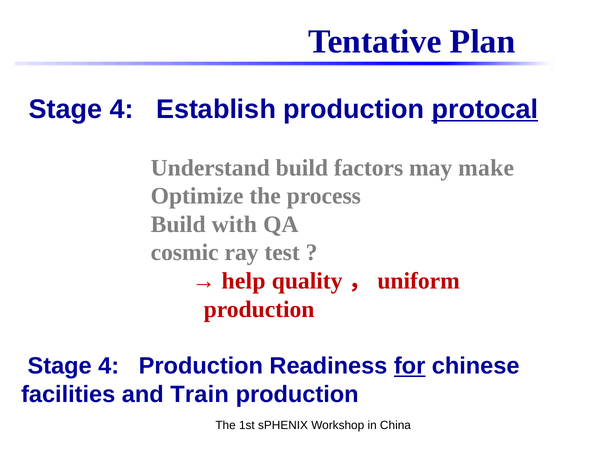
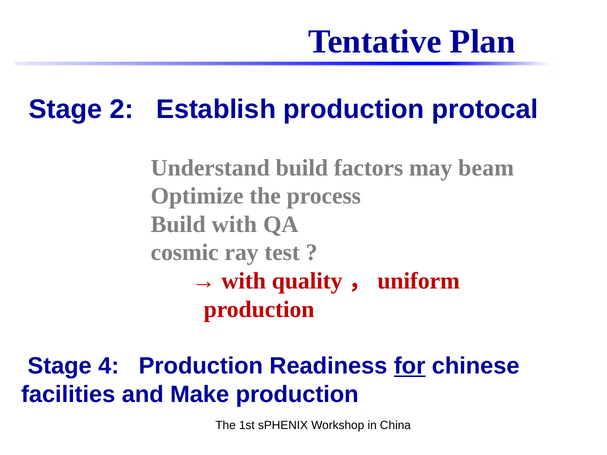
4: 4 -> 2 (122, 109)
protocal underline: present -> none (485, 109)
make: make -> beam (486, 168)
help: help -> with (244, 281)
Train: Train -> Make (200, 395)
